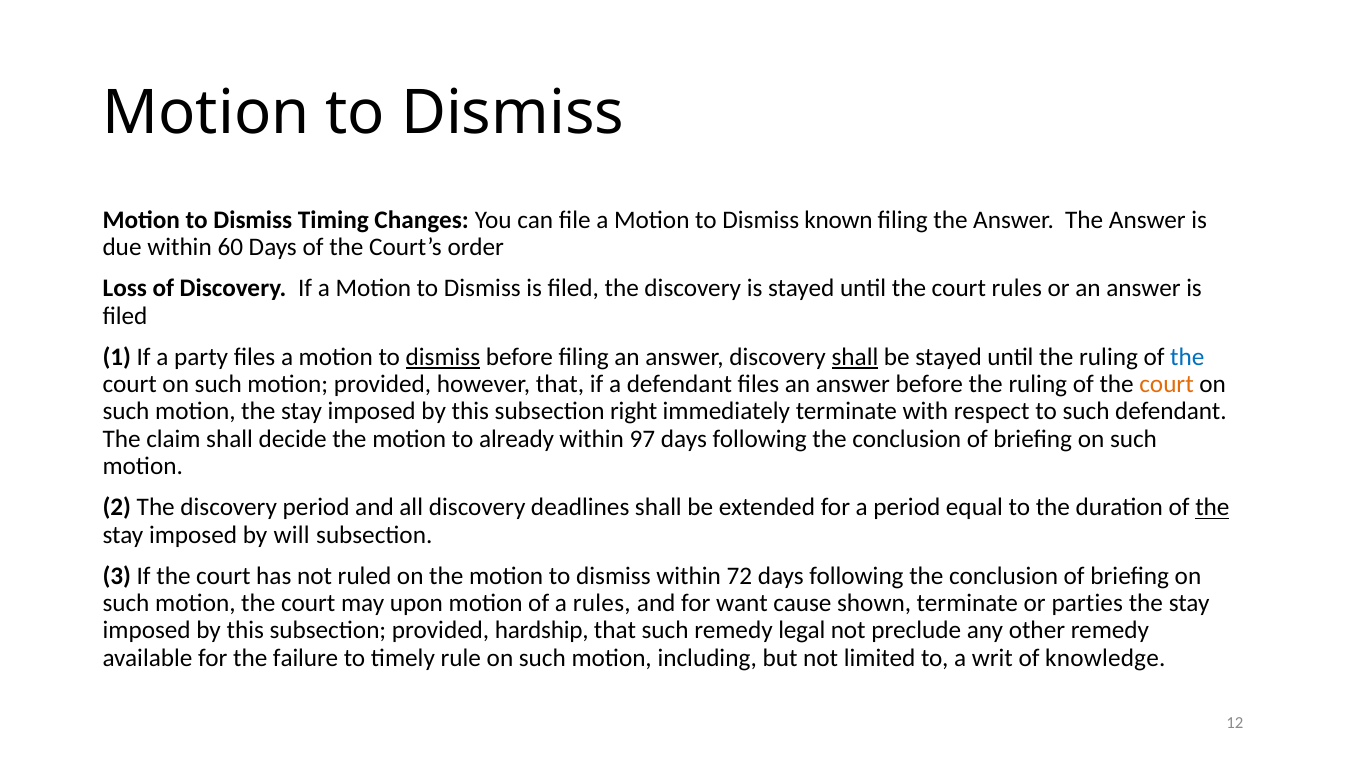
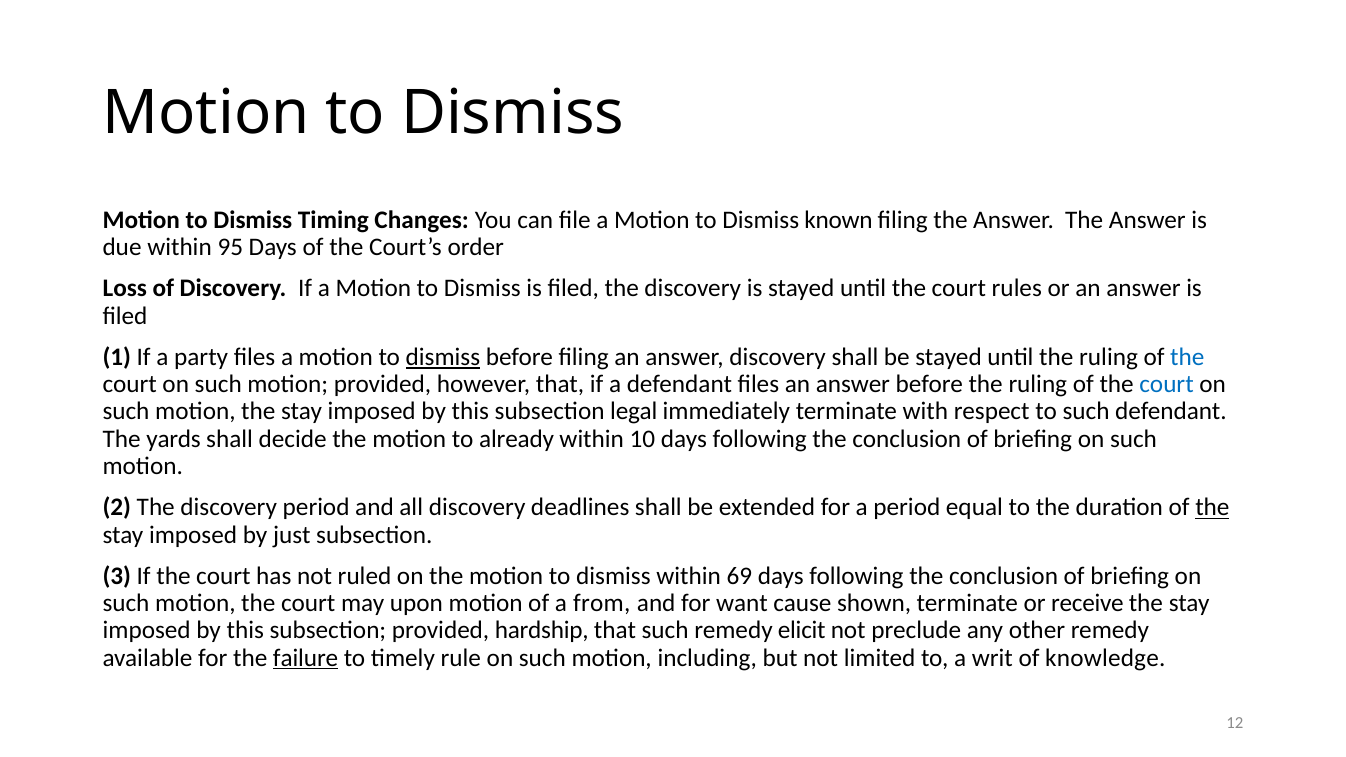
60: 60 -> 95 (230, 247)
shall underline: present -> none (855, 357)
court colour: orange -> blue (1167, 384)
right: right -> legal (634, 412)
claim: claim -> yards (174, 439)
97: 97 -> 10 (642, 439)
will: will -> just (292, 535)
72: 72 -> 69 (739, 576)
a rules: rules -> from (602, 603)
parties: parties -> receive (1087, 603)
legal: legal -> elicit (802, 631)
failure underline: none -> present (306, 658)
